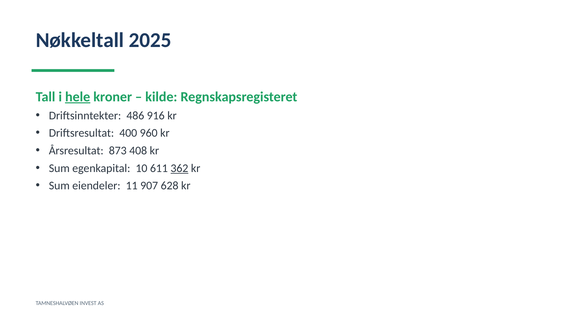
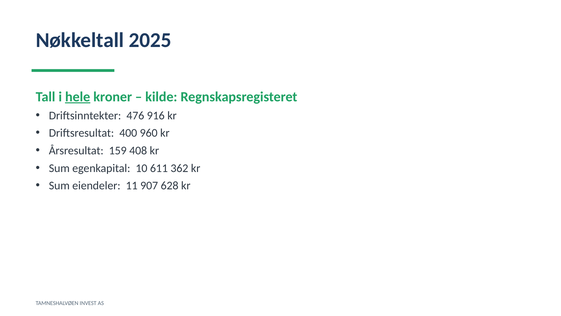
486: 486 -> 476 (135, 115)
873: 873 -> 159 (118, 150)
362 underline: present -> none (179, 168)
